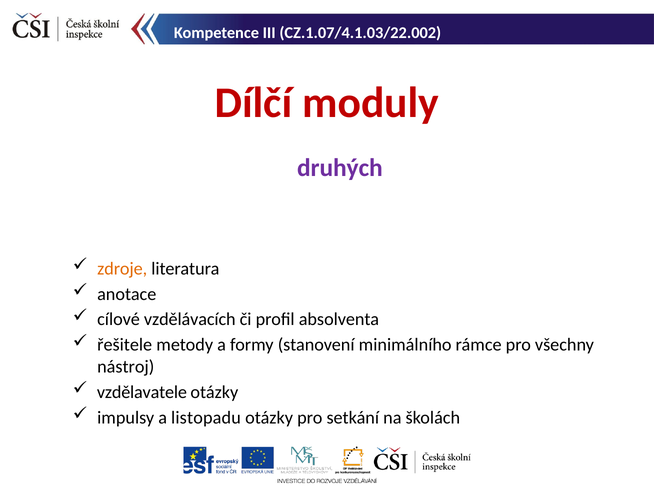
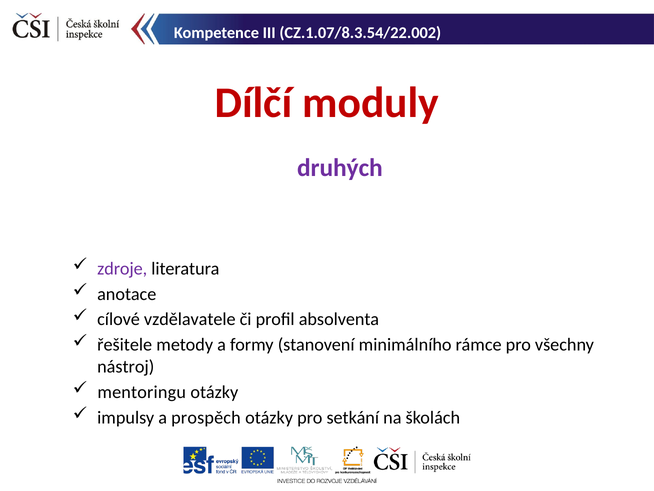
CZ.1.07/4.1.03/22.002: CZ.1.07/4.1.03/22.002 -> CZ.1.07/8.3.54/22.002 (360, 33)
zdroje colour: orange -> purple (122, 268)
vzdělávacích: vzdělávacích -> vzdělavatele (190, 319)
vzdělavatele: vzdělavatele -> mentoringu (142, 392)
listopadu: listopadu -> prospěch (206, 417)
